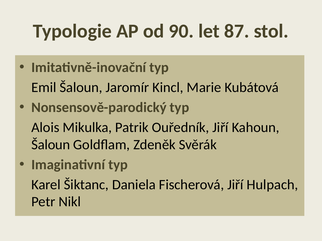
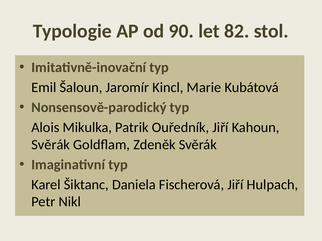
87: 87 -> 82 (237, 31)
Šaloun: Šaloun -> Svěrák (51, 145)
